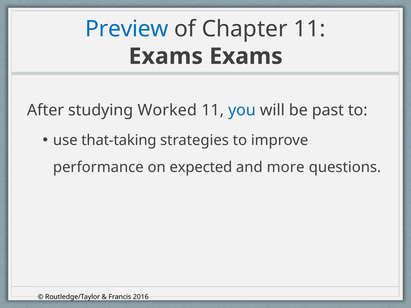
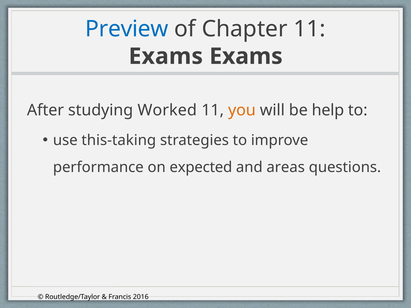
you colour: blue -> orange (242, 110)
past: past -> help (328, 110)
that-taking: that-taking -> this-taking (119, 141)
more: more -> areas (286, 167)
